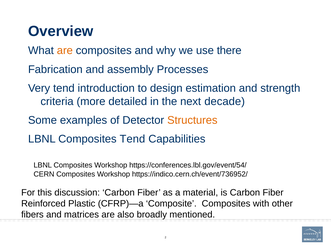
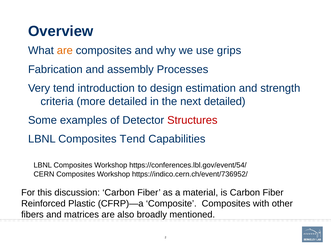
there: there -> grips (229, 50)
next decade: decade -> detailed (225, 101)
Structures colour: orange -> red (192, 120)
